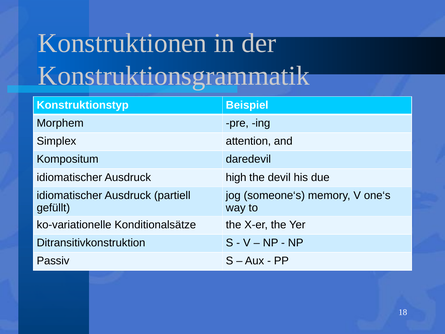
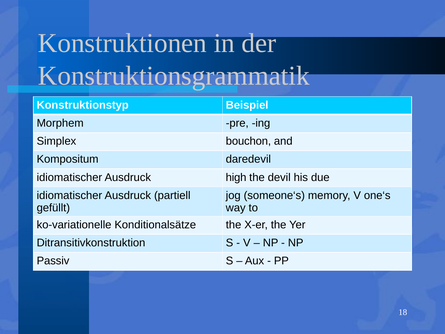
attention: attention -> bouchon (248, 141)
